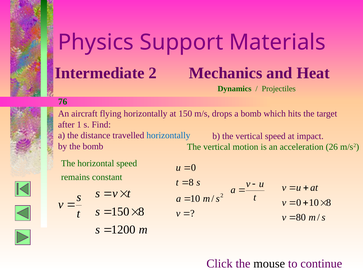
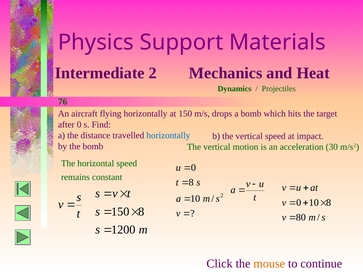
after 1: 1 -> 0 (79, 125)
26: 26 -> 30 (332, 147)
mouse colour: black -> orange (269, 264)
